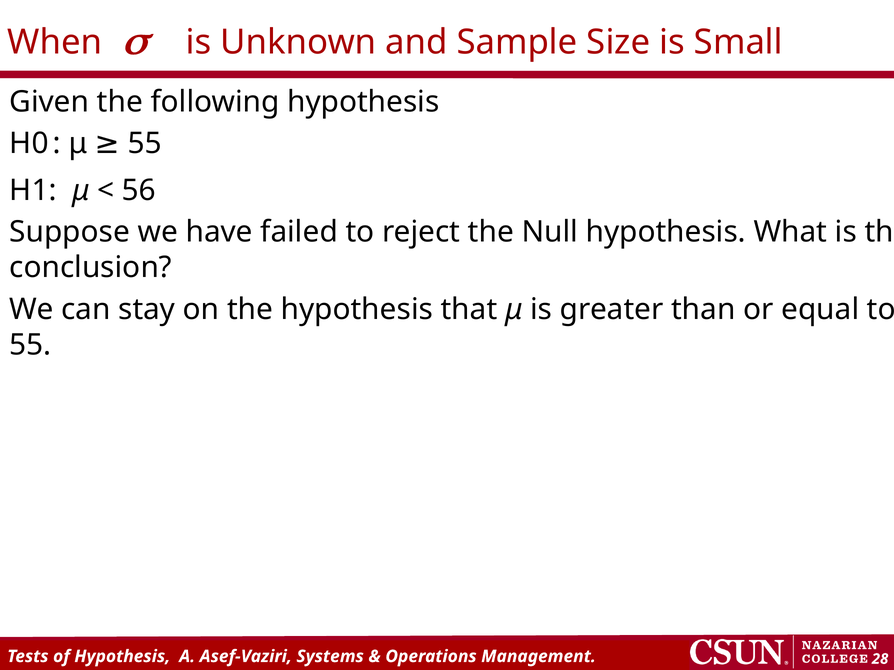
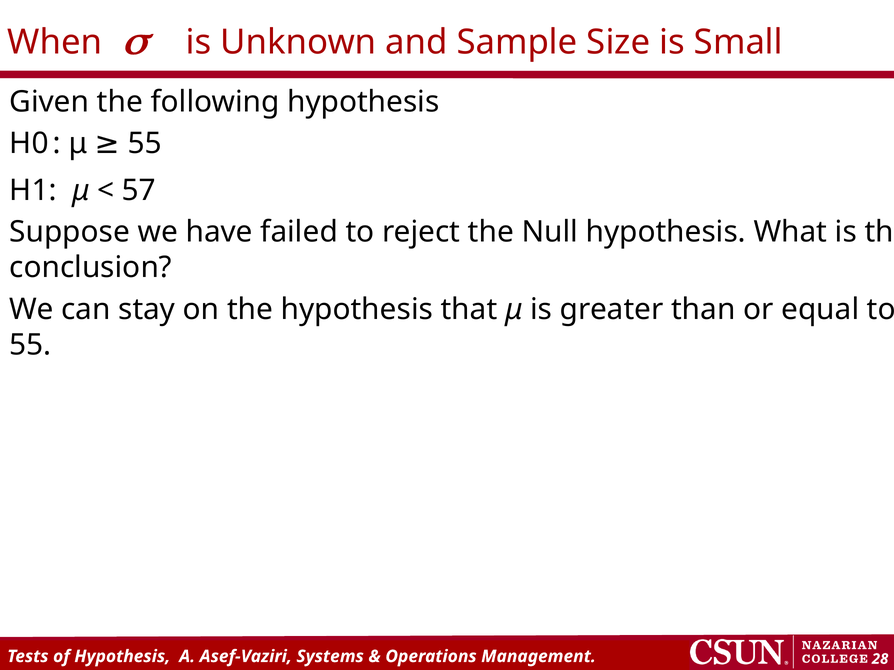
56: 56 -> 57 (139, 190)
